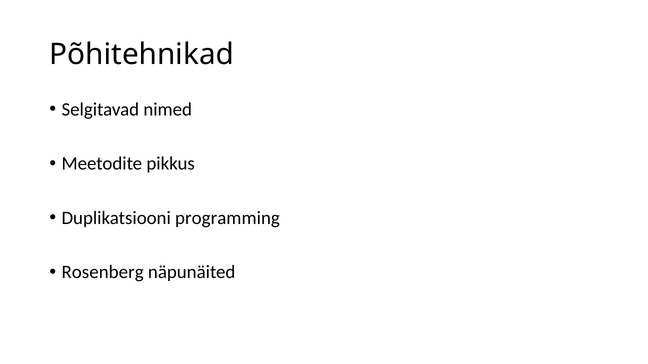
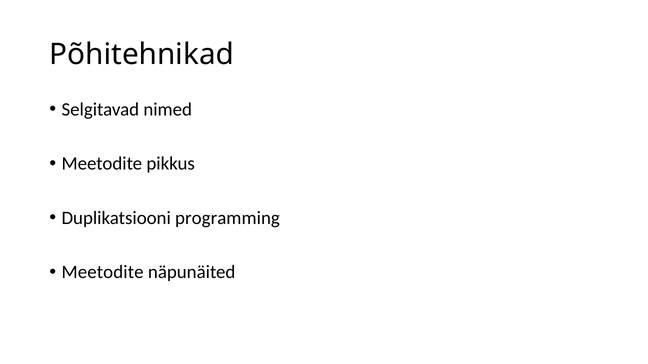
Rosenberg: Rosenberg -> Meetodite (103, 273)
